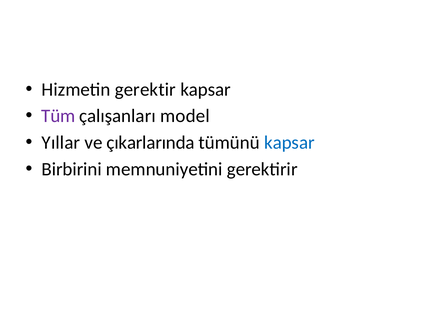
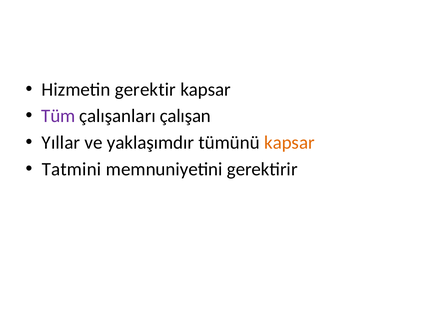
model: model -> çalışan (185, 116)
çıkarlarında: çıkarlarında -> yaklaşımdır (151, 143)
kapsar colour: blue -> orange (289, 143)
Birbirini: Birbirini -> Tatmini (72, 169)
